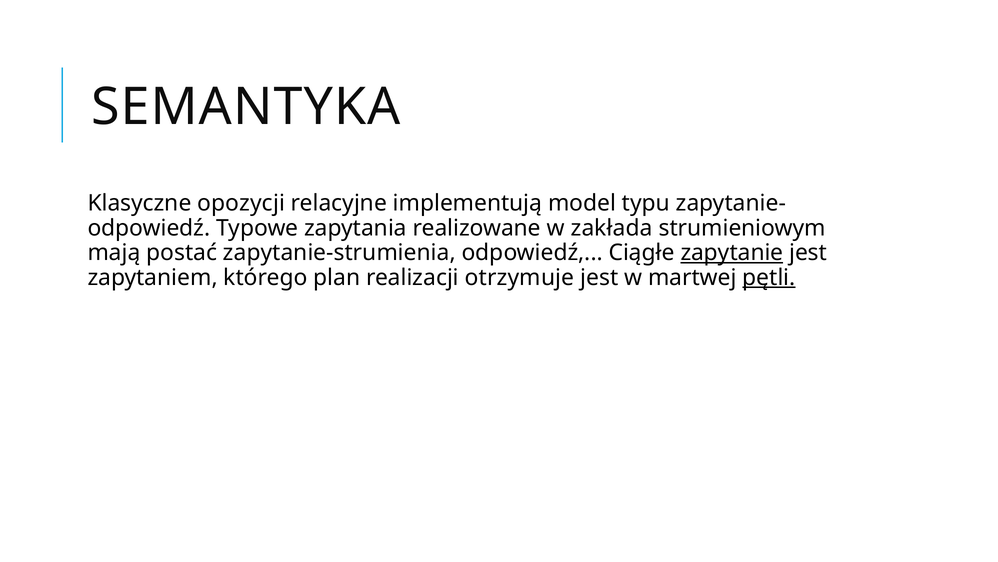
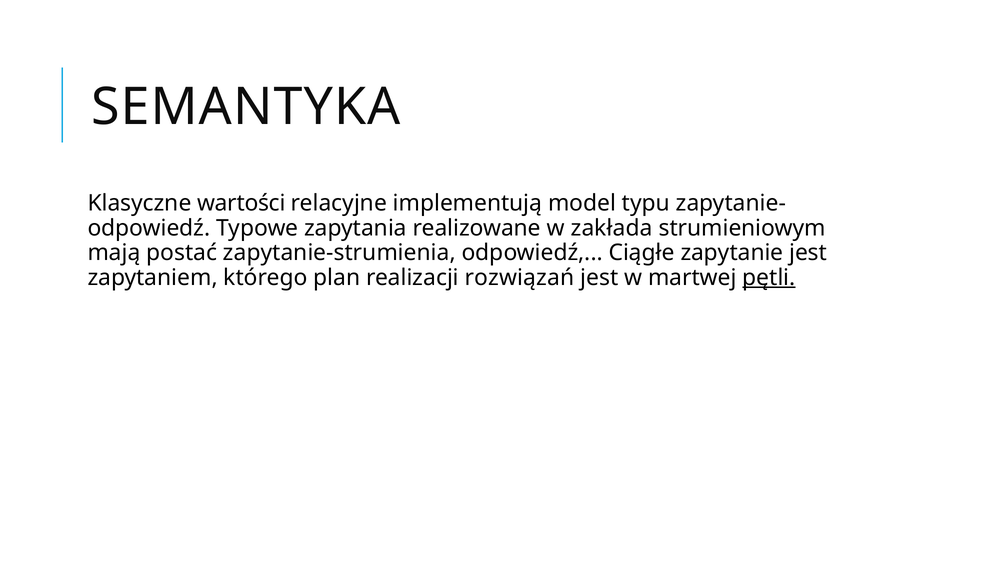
opozycji: opozycji -> wartości (241, 203)
zapytanie underline: present -> none (732, 252)
otrzymuje: otrzymuje -> rozwiązań (519, 277)
